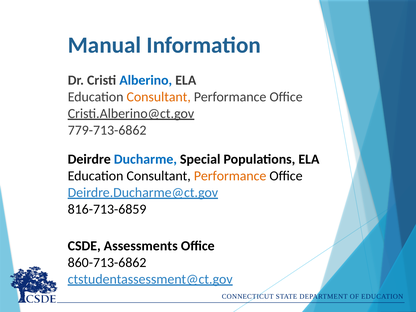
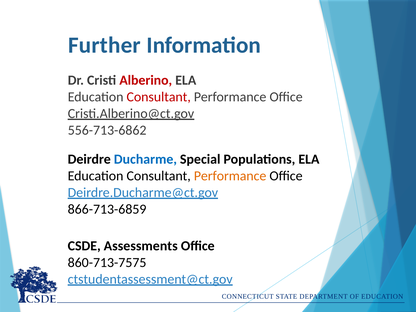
Manual: Manual -> Further (104, 45)
Alberino colour: blue -> red (146, 80)
Consultant colour: orange -> red (159, 97)
779-713-6862: 779-713-6862 -> 556-713-6862 (107, 130)
816-713-6859: 816-713-6859 -> 866-713-6859 (107, 209)
860-713-6862: 860-713-6862 -> 860-713-7575 (107, 262)
